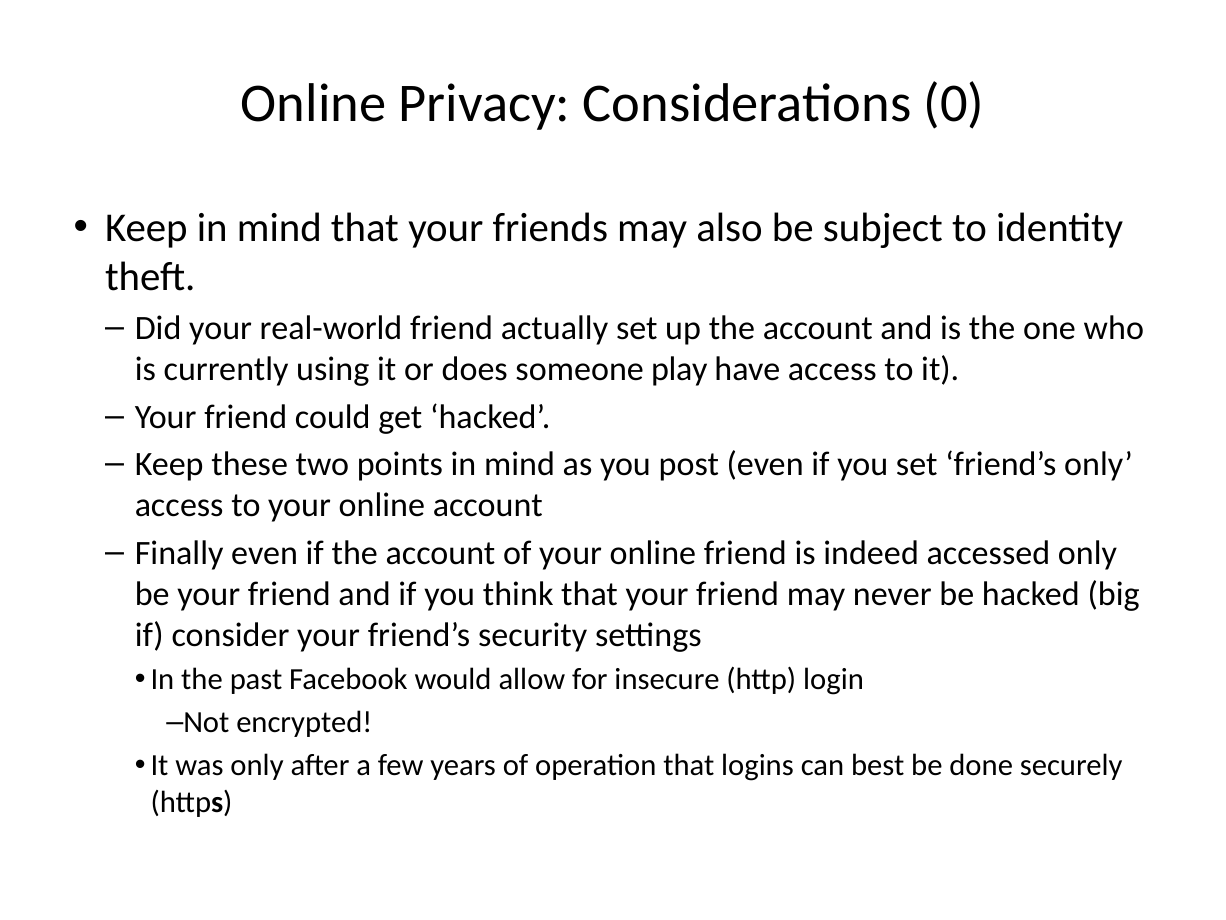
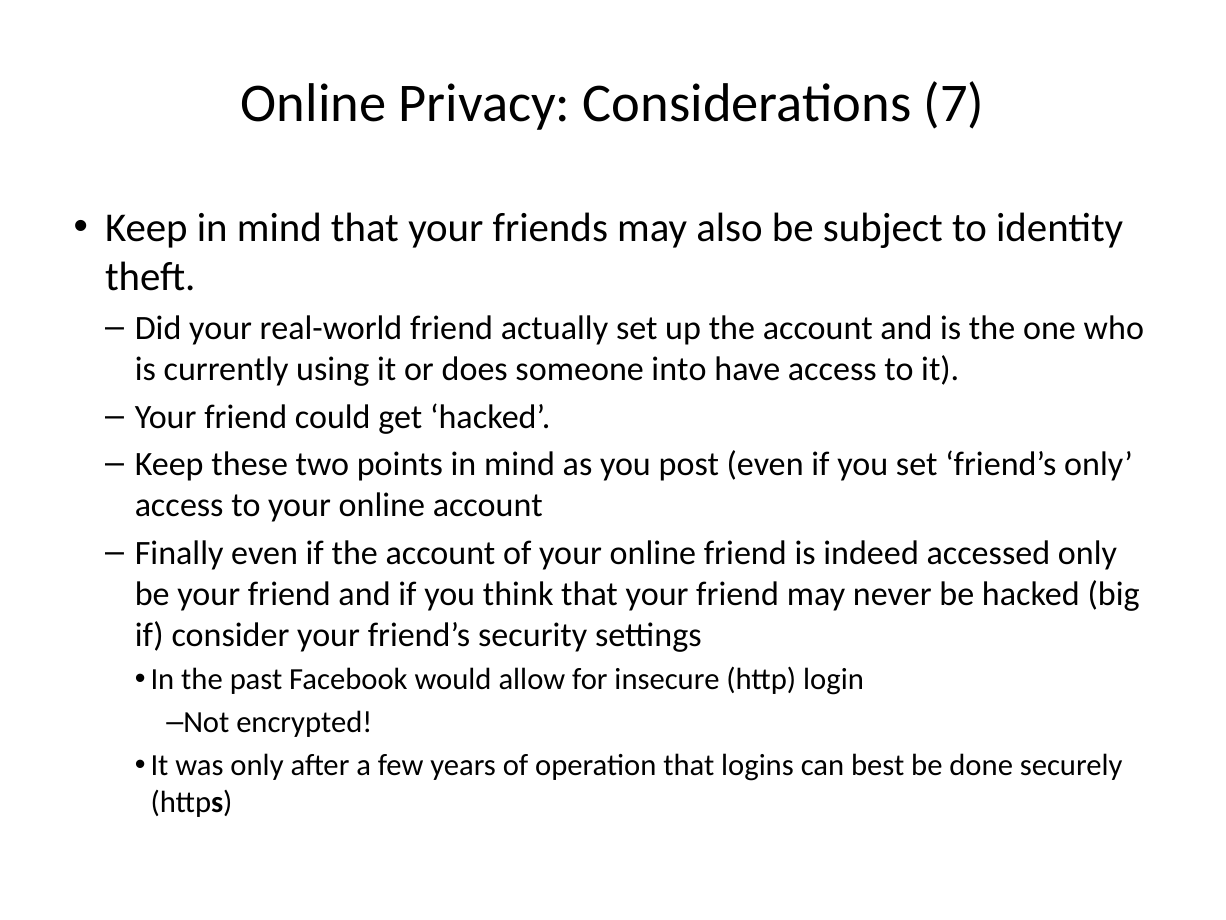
0: 0 -> 7 (954, 104)
play: play -> into (679, 369)
